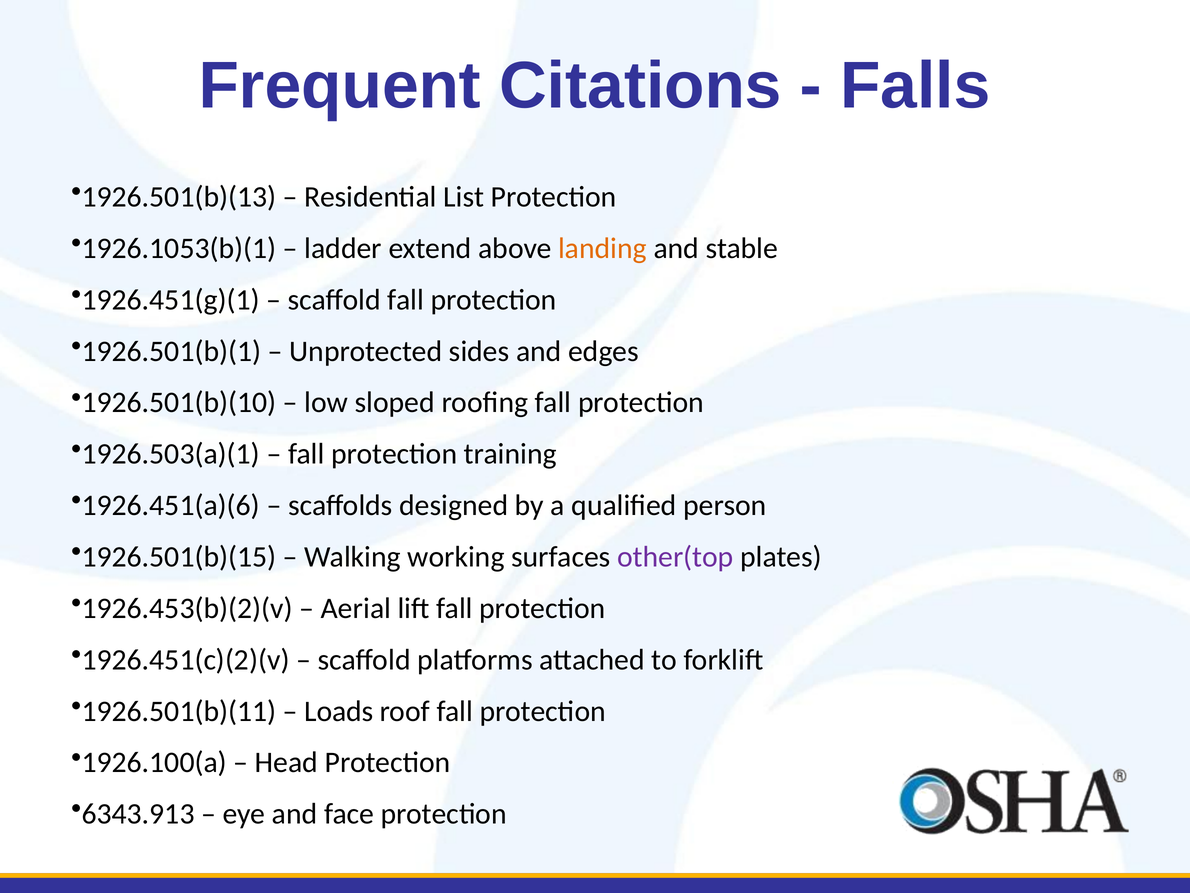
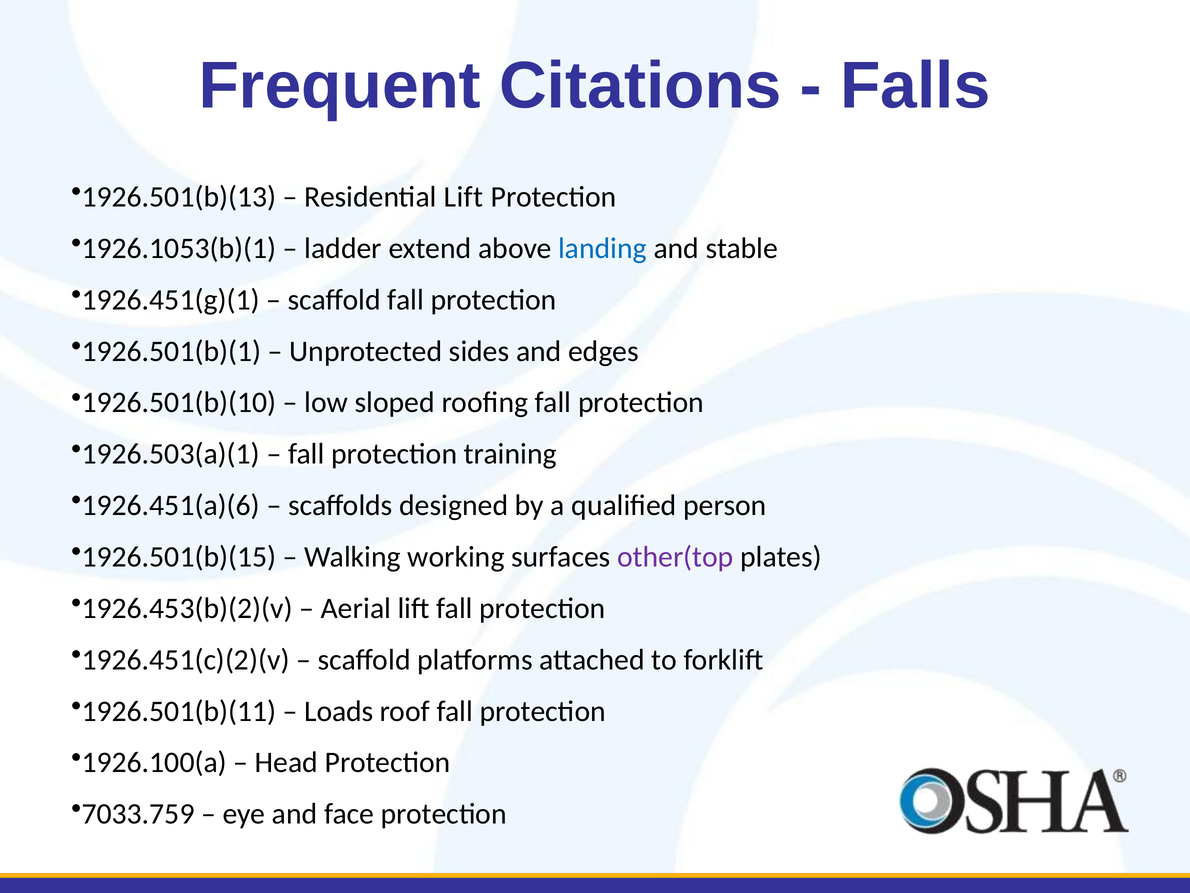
Residential List: List -> Lift (464, 197)
landing colour: orange -> blue (602, 248)
6343.913: 6343.913 -> 7033.759 (138, 814)
